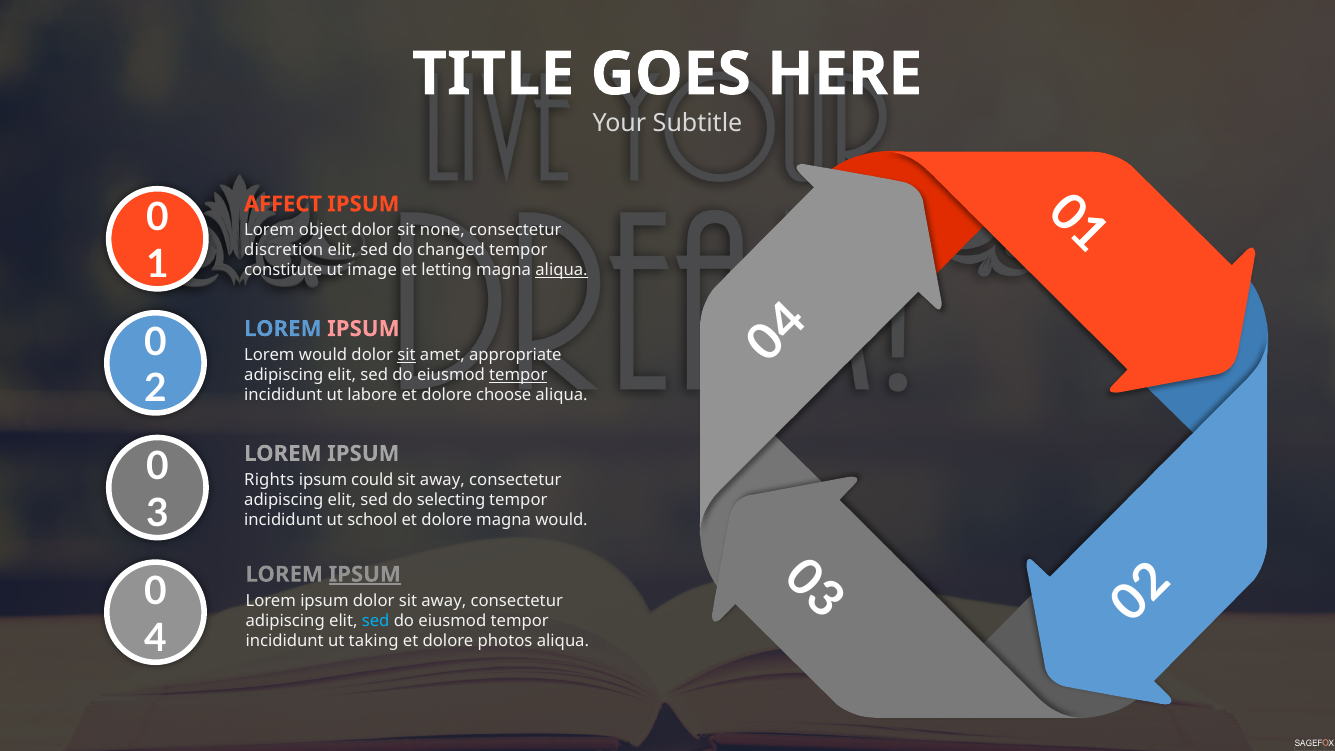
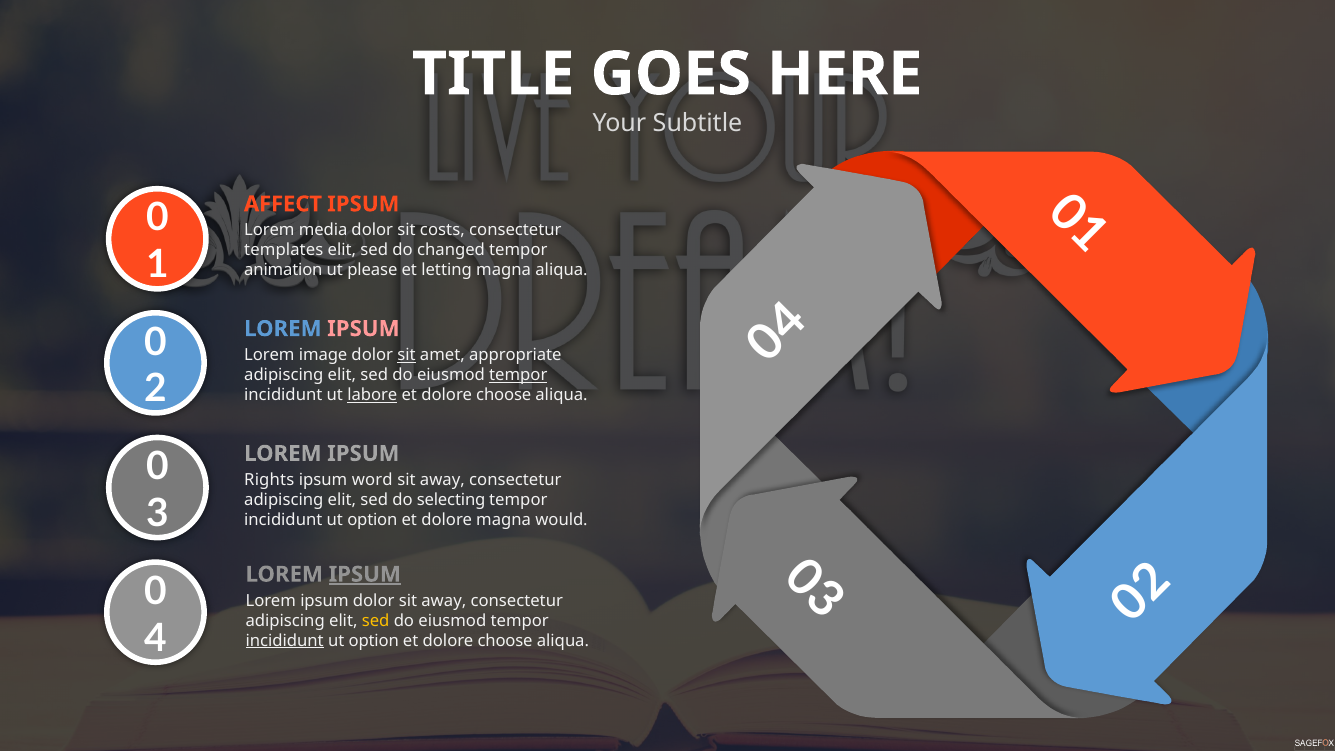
object: object -> media (323, 230)
none: none -> costs (442, 230)
discretion: discretion -> templates (284, 250)
constitute: constitute -> animation (283, 270)
image: image -> please (372, 270)
aliqua underline: present -> none (562, 270)
Lorem would: would -> image (323, 355)
labore underline: none -> present (372, 395)
could: could -> word (372, 480)
school: school -> option (372, 520)
sed colour: light blue -> yellow (376, 621)
incididunt underline: none -> present (285, 641)
taking: taking -> option (374, 641)
photos: photos -> choose (505, 641)
